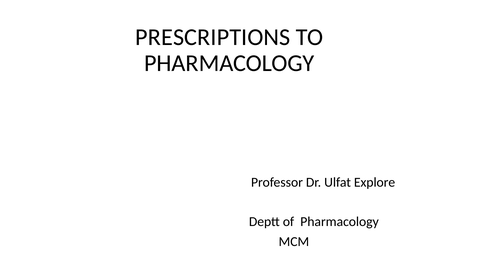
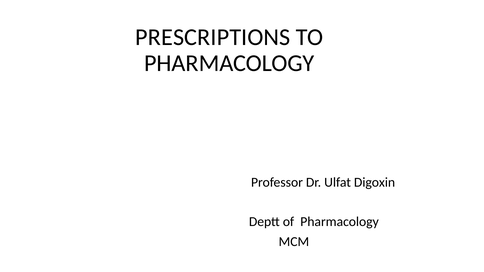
Explore: Explore -> Digoxin (375, 182)
